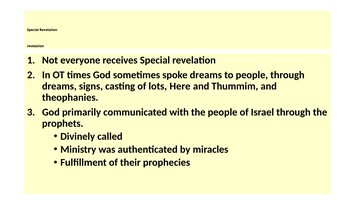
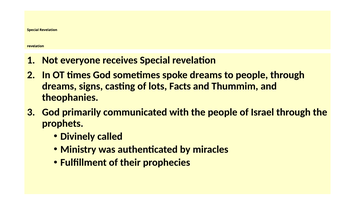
Here: Here -> Facts (180, 86)
